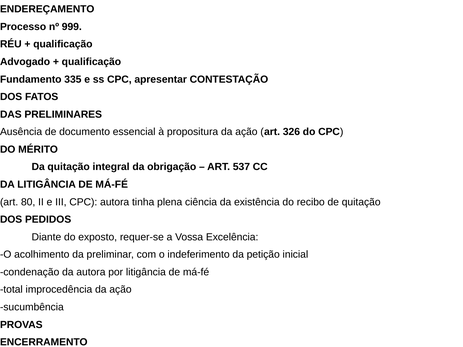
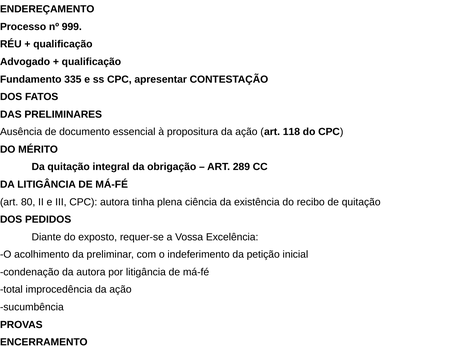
326: 326 -> 118 (291, 132)
537: 537 -> 289 (241, 167)
